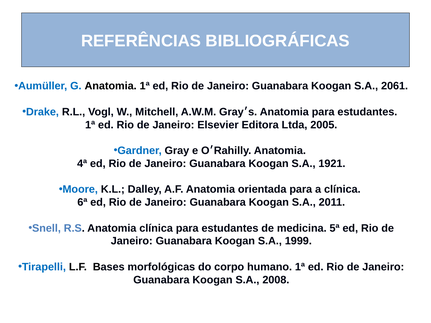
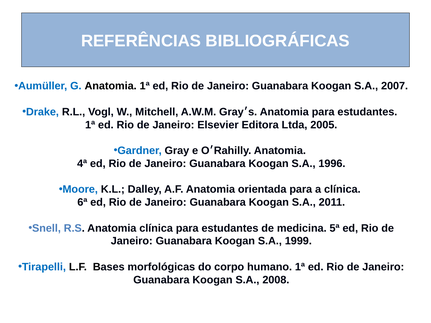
2061: 2061 -> 2007 (395, 86)
1921: 1921 -> 1996 (332, 164)
